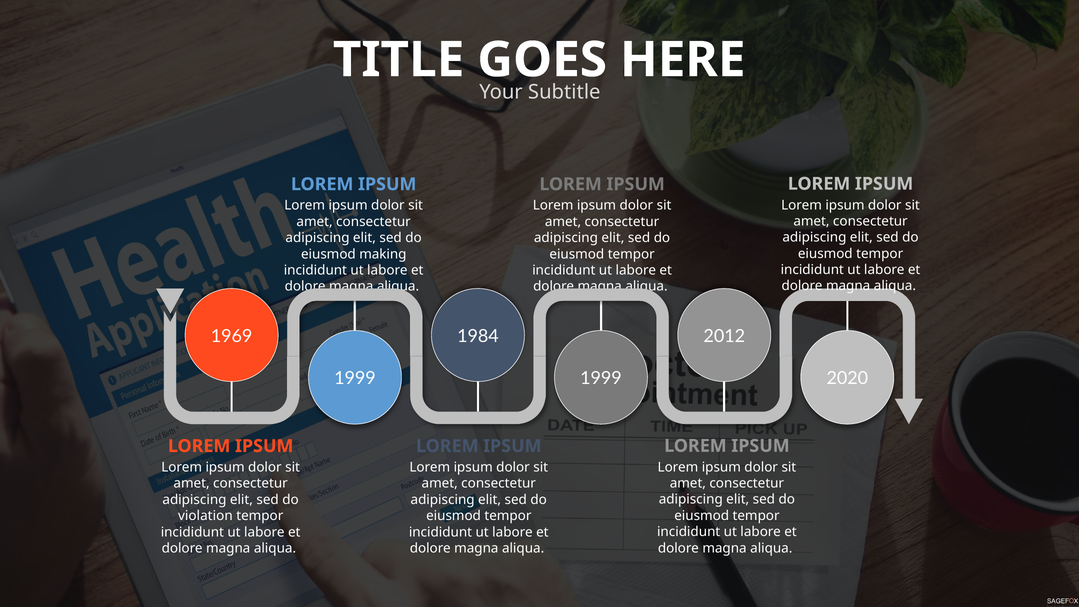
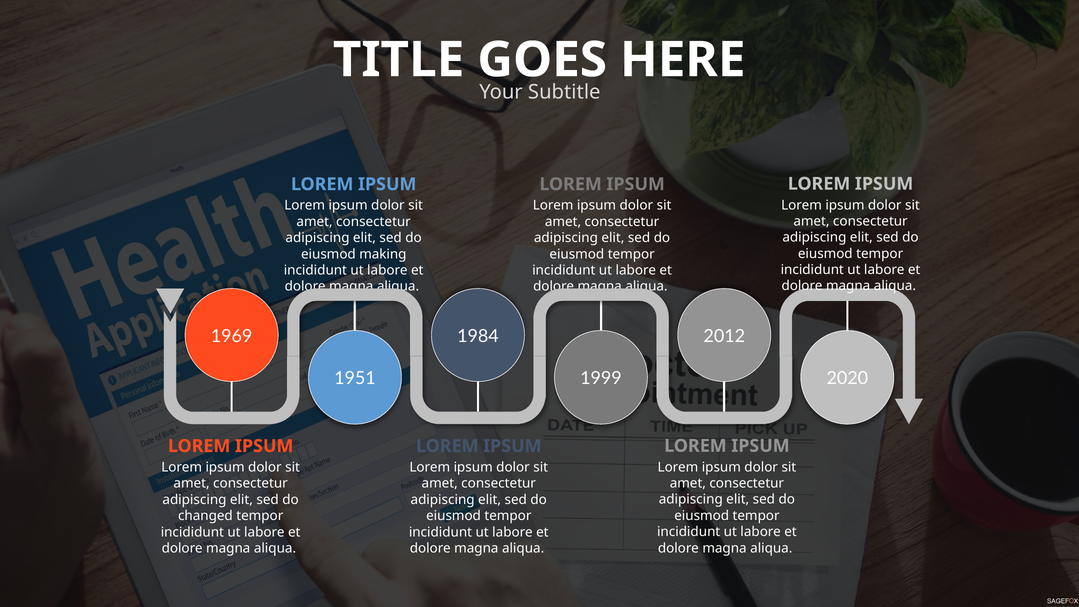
1999: 1999 -> 1951 (355, 378)
violation: violation -> changed (205, 516)
